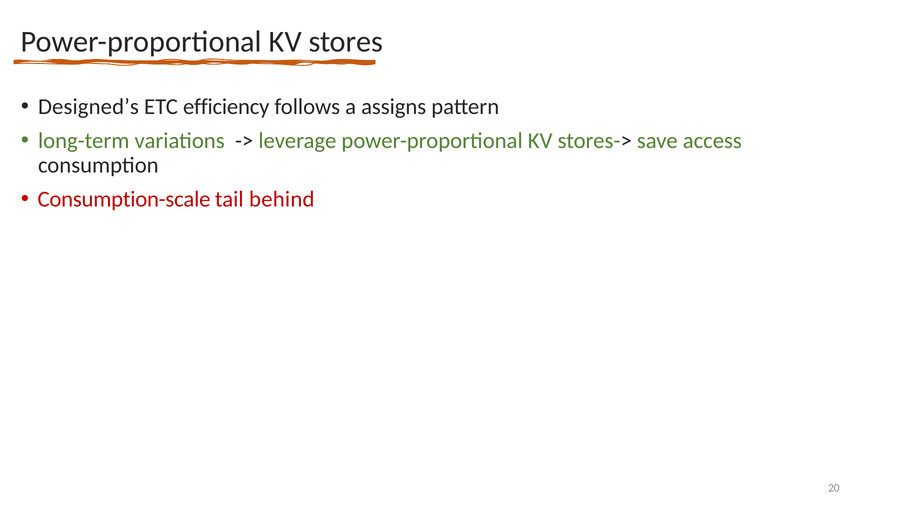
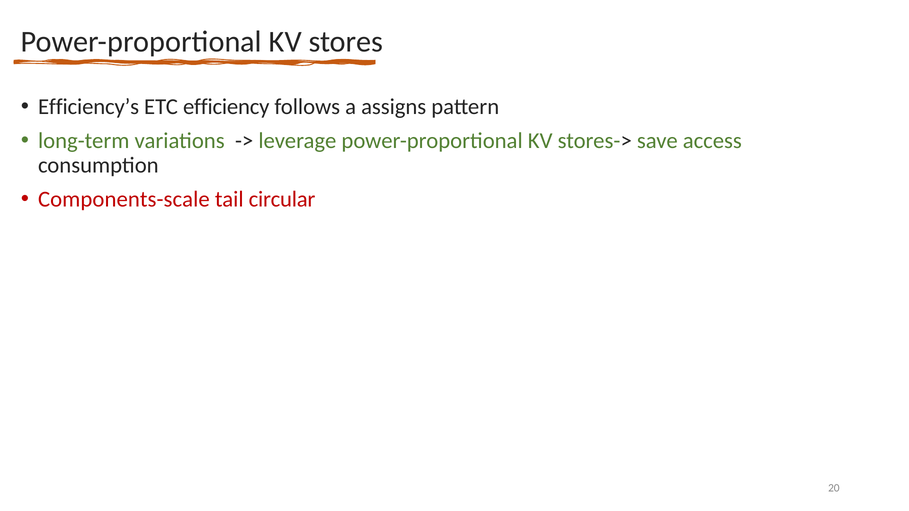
Designed’s: Designed’s -> Efficiency’s (89, 107)
Consumption-scale: Consumption-scale -> Components-scale (124, 199)
behind: behind -> circular (282, 199)
